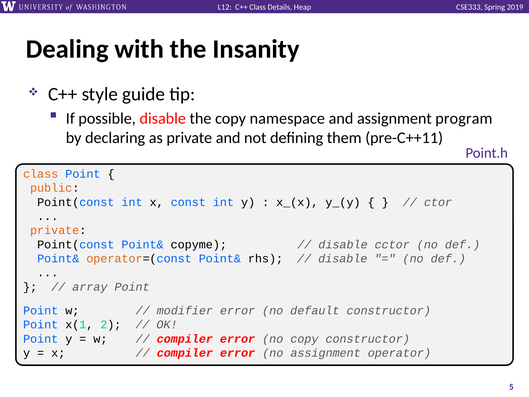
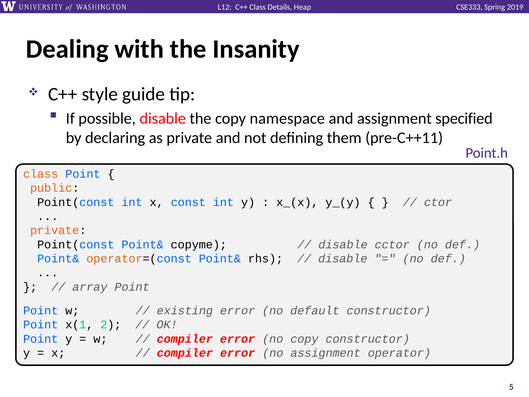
program: program -> specified (464, 118)
modifier: modifier -> existing (185, 310)
